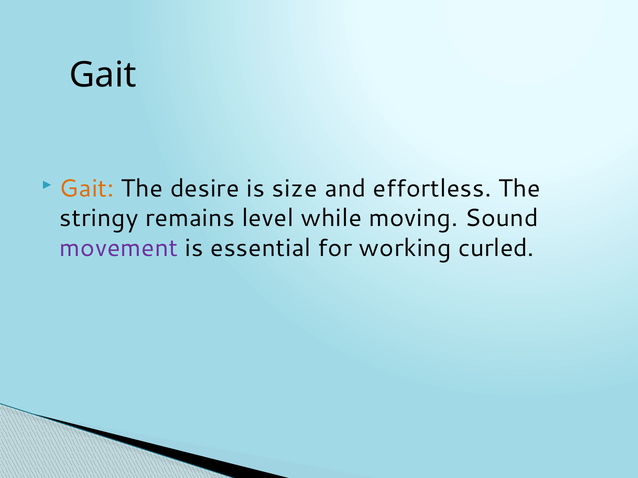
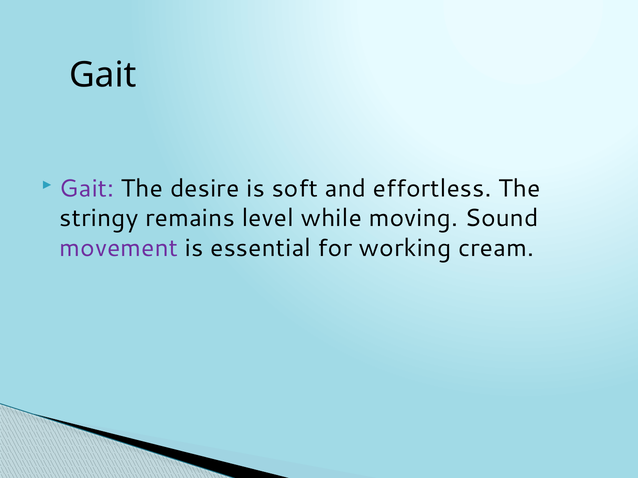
Gait colour: orange -> purple (87, 189)
size: size -> soft (295, 189)
curled: curled -> cream (496, 248)
